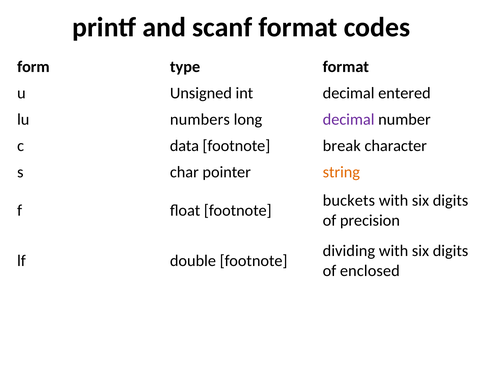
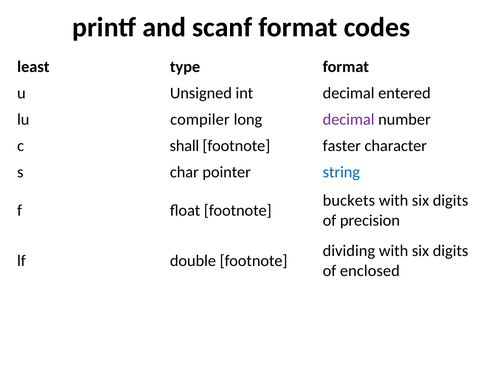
form: form -> least (33, 67)
numbers: numbers -> compiler (200, 120)
data: data -> shall (184, 146)
break: break -> faster (342, 146)
string colour: orange -> blue (341, 172)
